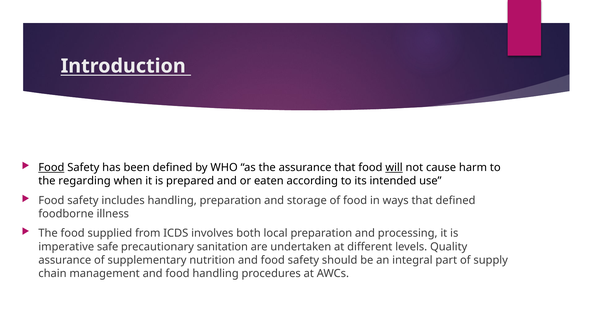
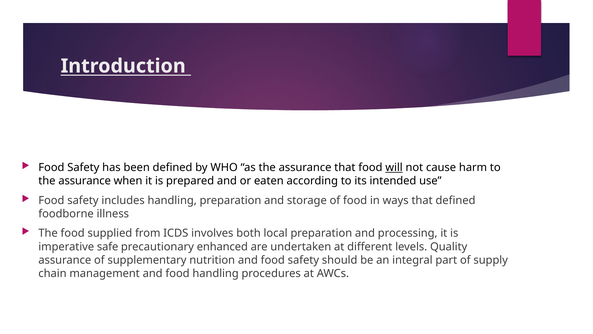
Food underline: present -> none (51, 167)
regarding: regarding -> assurance (85, 181)
sanitation: sanitation -> enhanced (222, 246)
